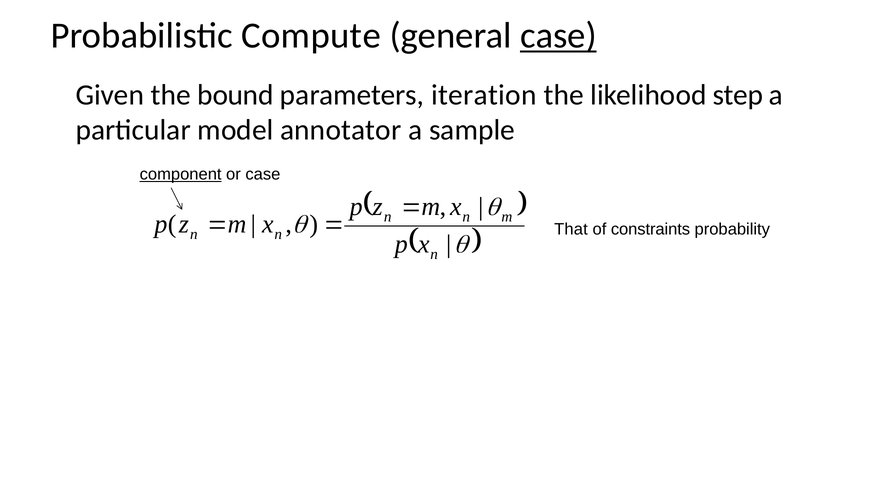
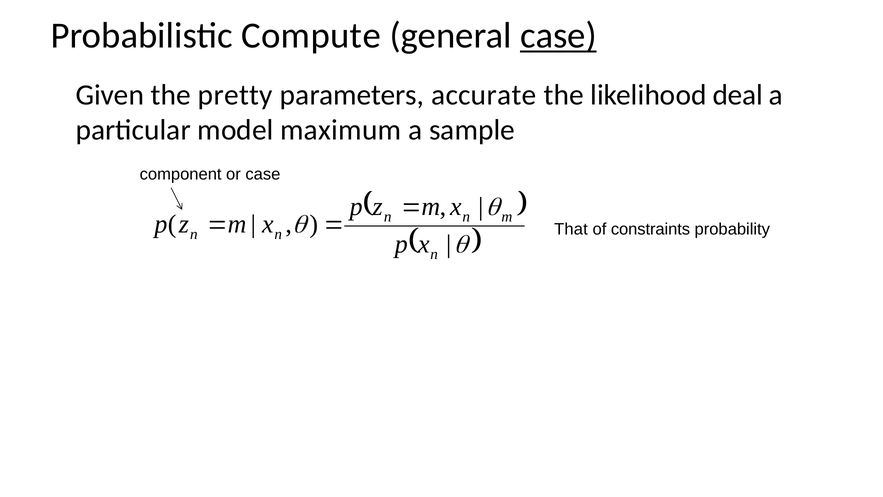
bound: bound -> pretty (235, 95)
iteration: iteration -> accurate (484, 95)
step: step -> deal (738, 95)
annotator: annotator -> maximum (341, 130)
component underline: present -> none (181, 174)
